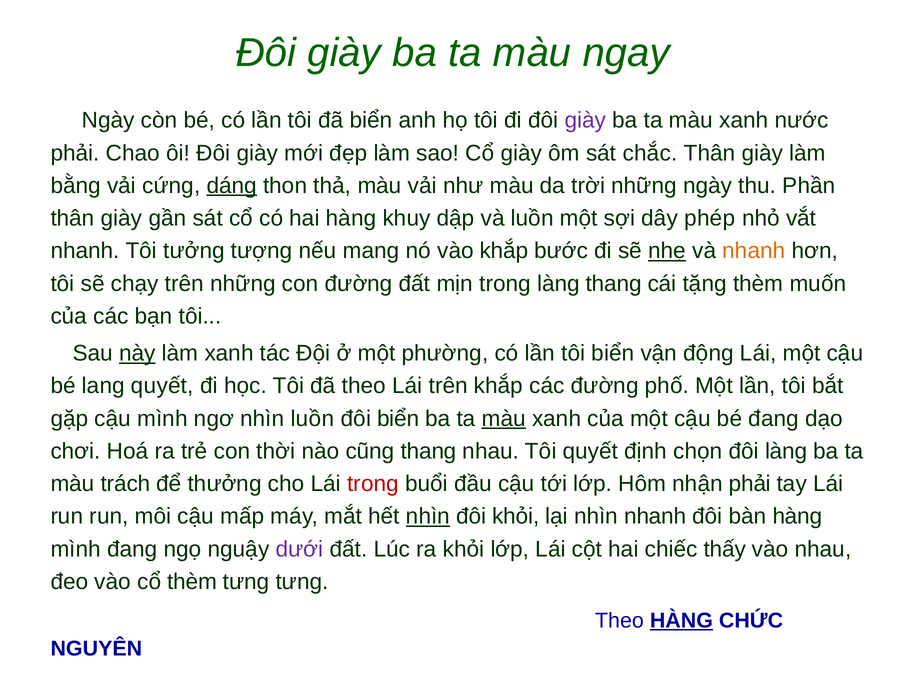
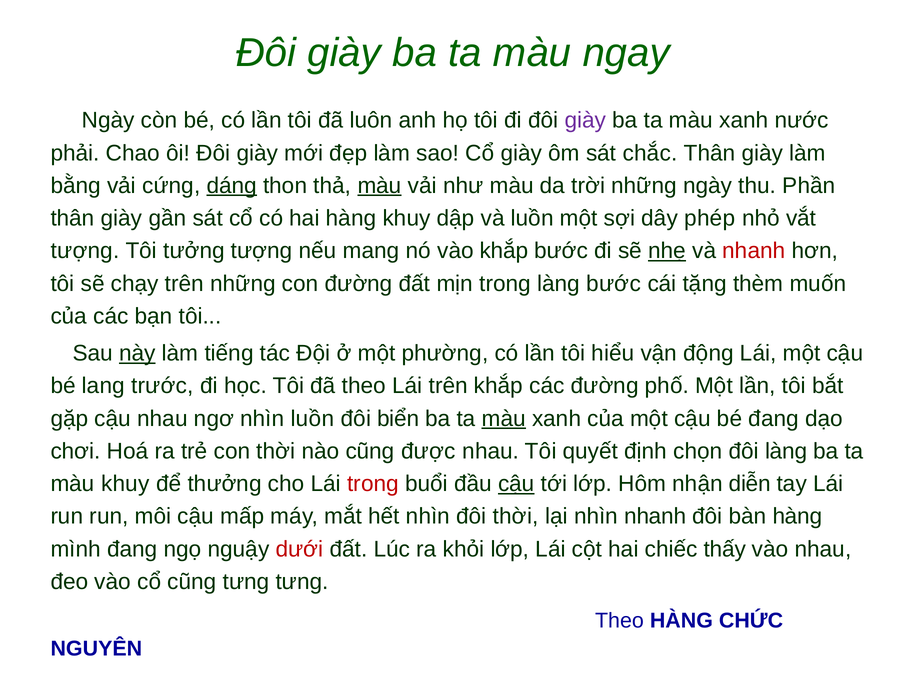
đã biển: biển -> luôn (371, 120)
màu underline: none -> present (380, 186)
nhanh: nhanh -> tượng (85, 251)
nhanh colour: orange -> red (754, 251)
làng thang: thang -> bước (614, 283)
làm xanh: xanh -> tiếng (229, 353)
tôi biển: biển -> hiểu (613, 353)
lang quyết: quyết -> trước (162, 386)
cậu mình: mình -> nhau (162, 418)
cũng thang: thang -> được (428, 451)
màu trách: trách -> khuy (125, 483)
cậu underline: none -> present (516, 483)
nhận phải: phải -> diễn (750, 483)
nhìn underline: present -> none (428, 516)
đôi khỏi: khỏi -> thời (516, 516)
dưới colour: purple -> red (299, 549)
cổ thèm: thèm -> cũng (192, 581)
HÀNG underline: present -> none (681, 620)
